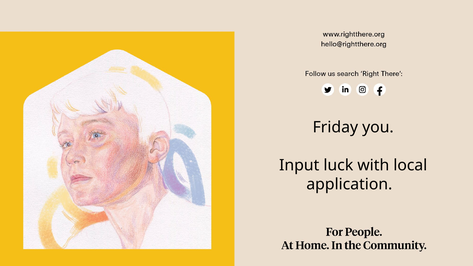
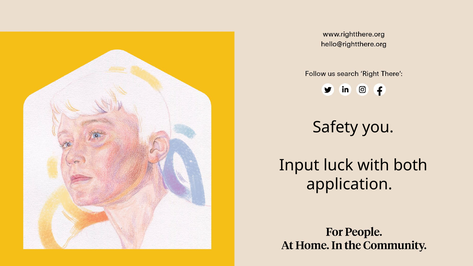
Friday: Friday -> Safety (335, 127)
local: local -> both (410, 165)
